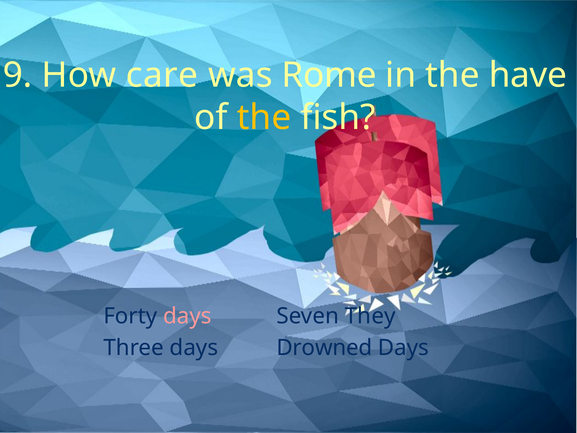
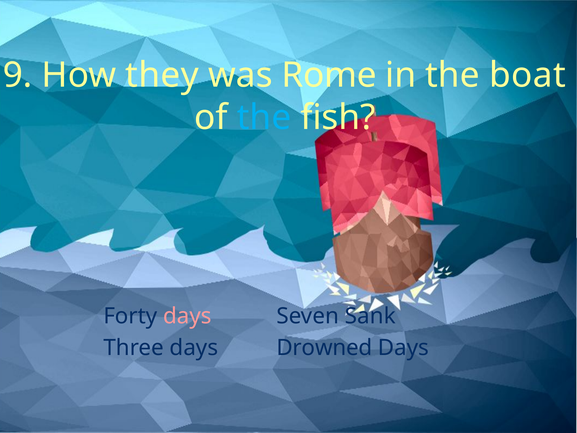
care: care -> they (162, 75)
have: have -> boat (528, 75)
the colour: yellow -> light blue (264, 118)
They: They -> Sank (370, 316)
